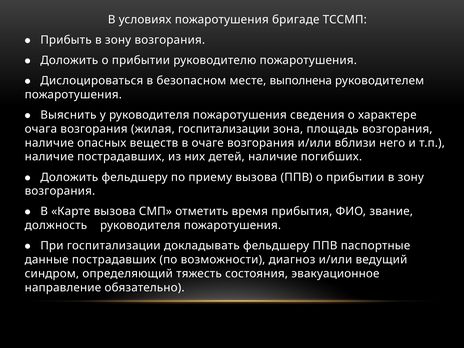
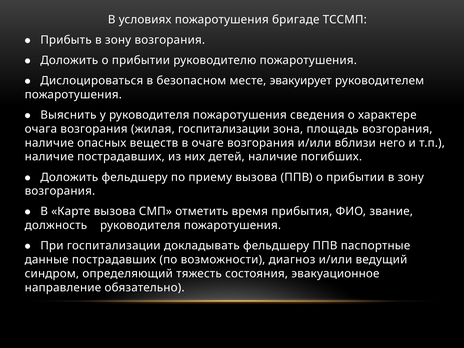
выполнена: выполнена -> эвакуирует (301, 81)
